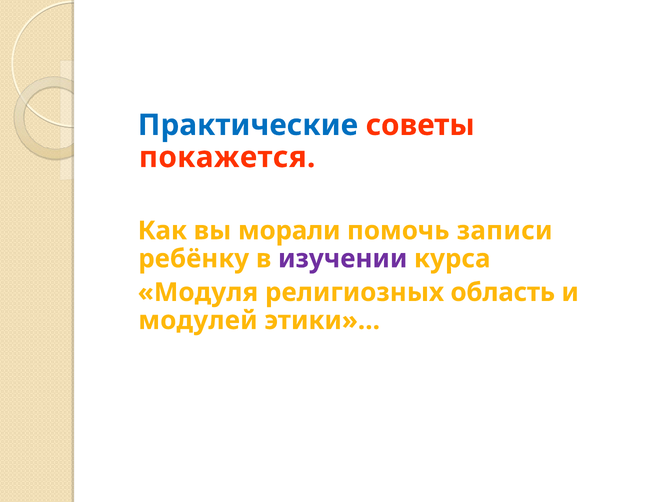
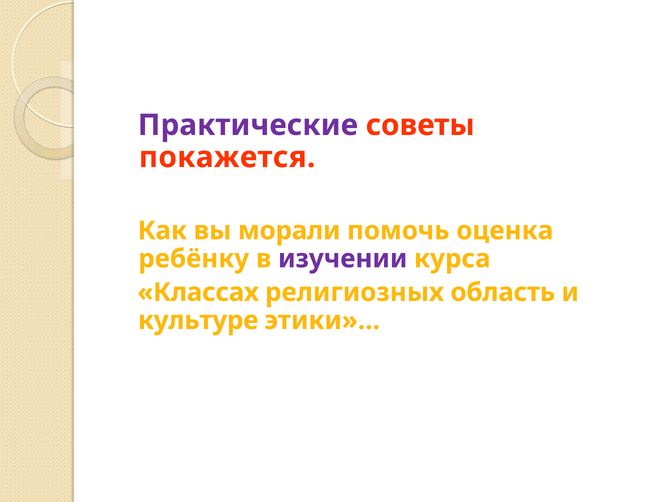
Практические colour: blue -> purple (248, 125)
записи: записи -> оценка (505, 231)
Модуля: Модуля -> Классах (198, 292)
модулей: модулей -> культуре (198, 320)
